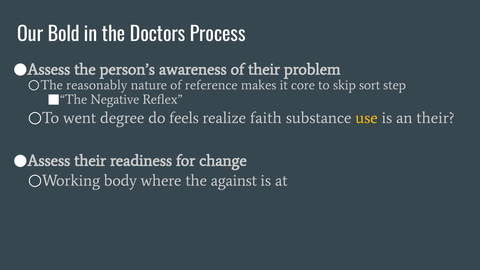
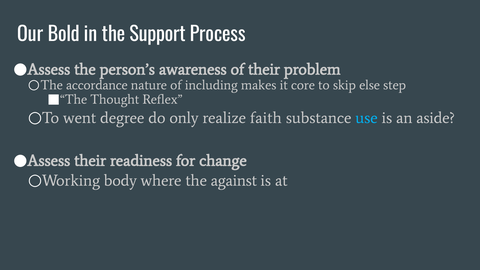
Doctors: Doctors -> Support (158, 35)
reasonably: reasonably -> accordance (97, 85)
reference: reference -> including (211, 85)
sort: sort -> else (370, 85)
Negative: Negative -> Thought (115, 99)
feels: feels -> only (184, 118)
use colour: yellow -> light blue (367, 118)
an their: their -> aside (436, 118)
